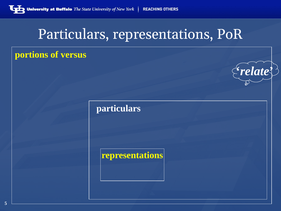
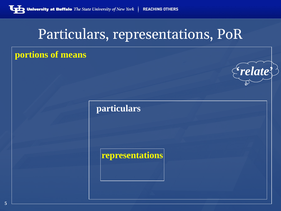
versus: versus -> means (74, 54)
